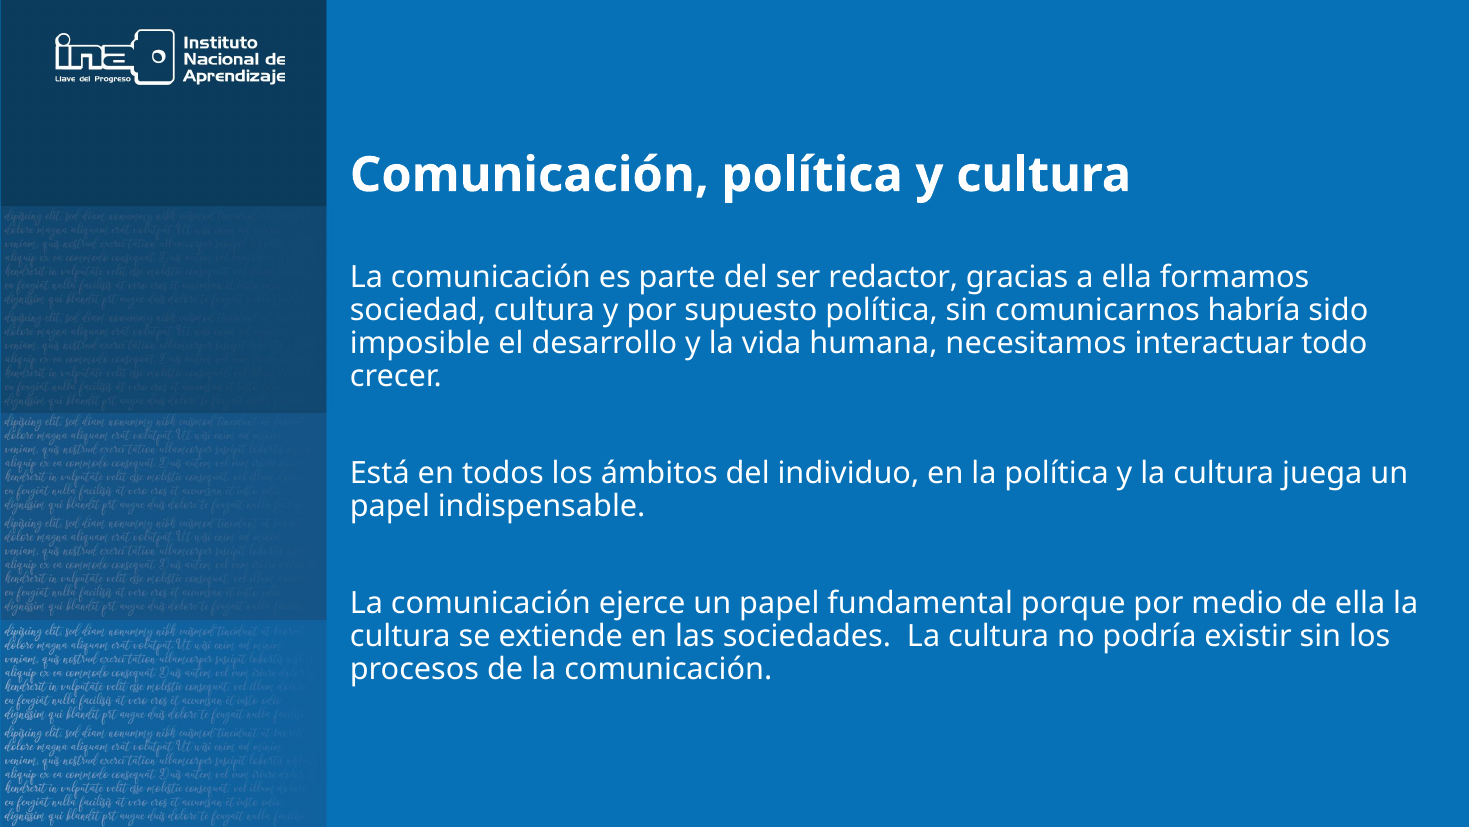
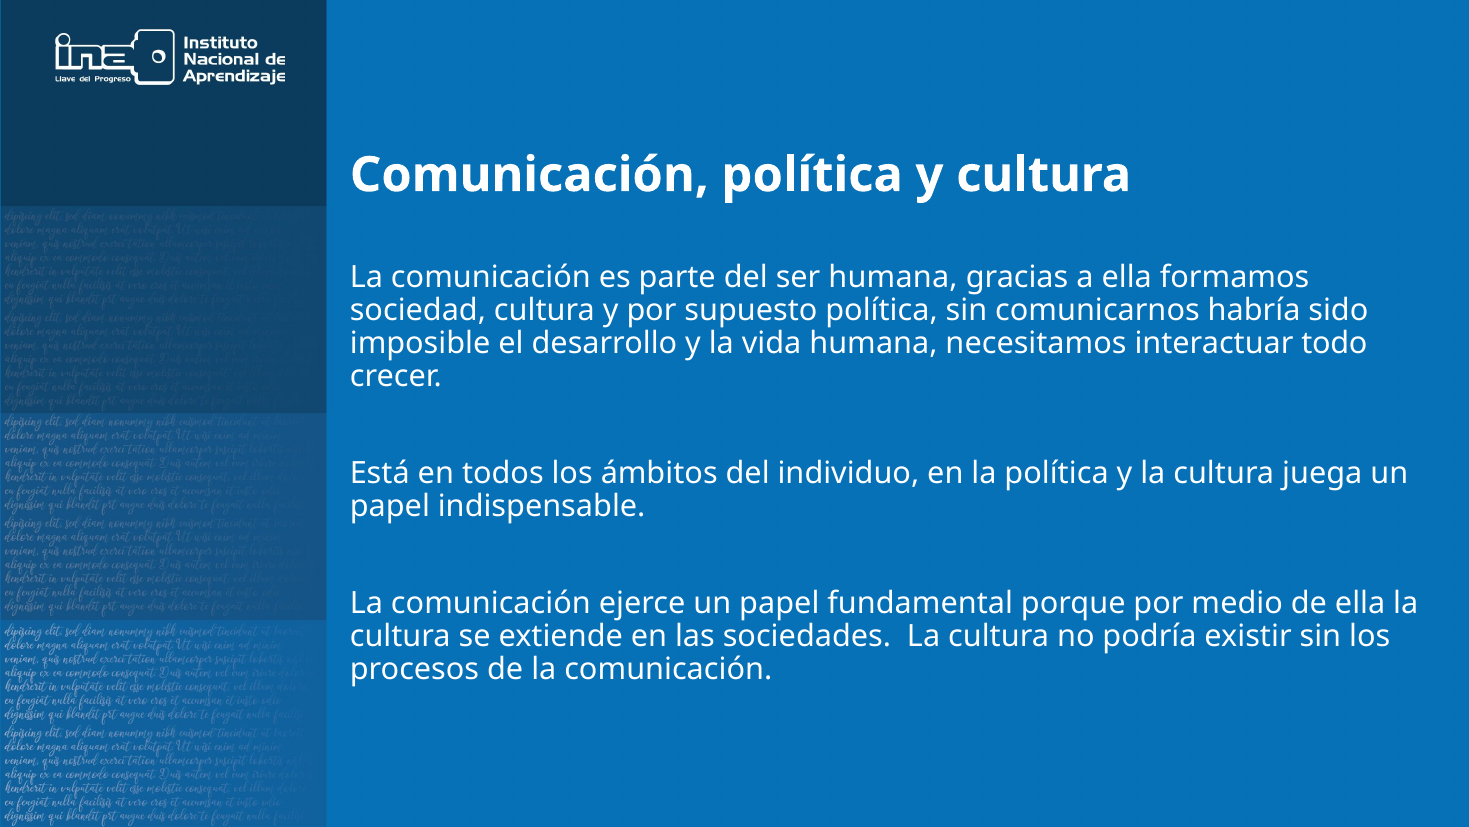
ser redactor: redactor -> humana (893, 277)
